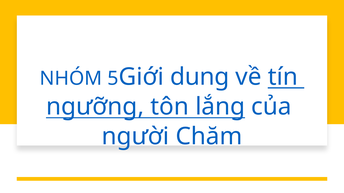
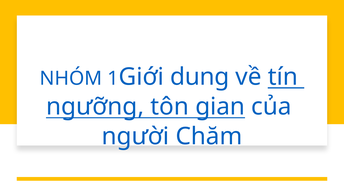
5: 5 -> 1 (113, 79)
lắng: lắng -> gian (220, 107)
